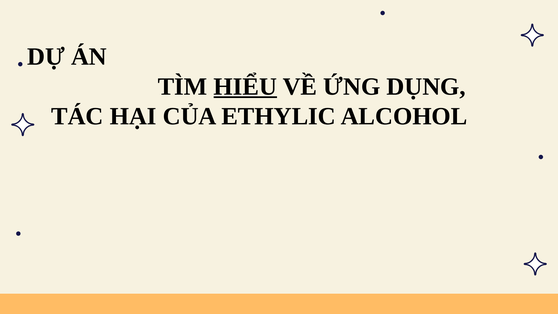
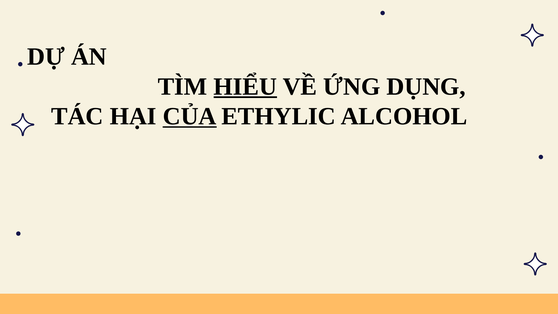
CỦA underline: none -> present (190, 116)
